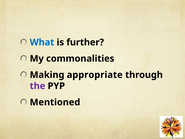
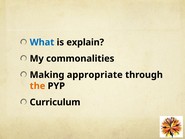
further: further -> explain (85, 42)
the colour: purple -> orange (38, 86)
Mentioned: Mentioned -> Curriculum (55, 102)
